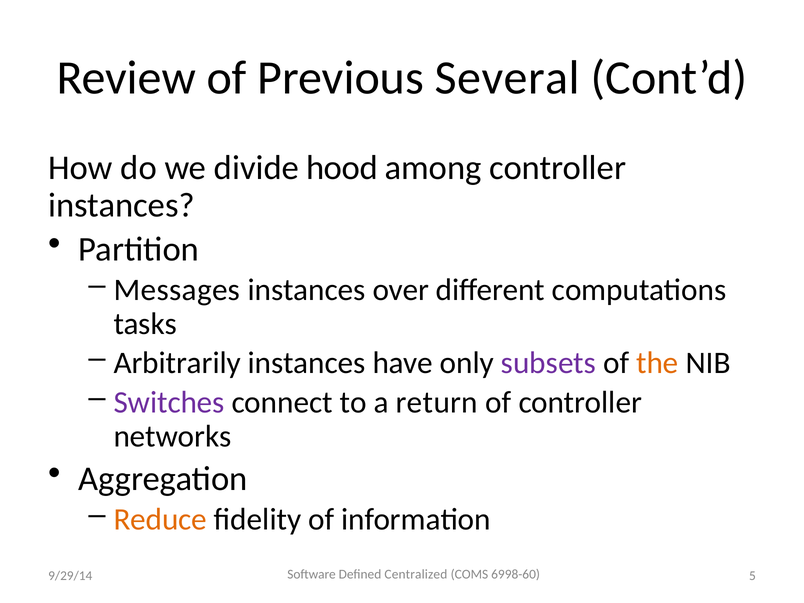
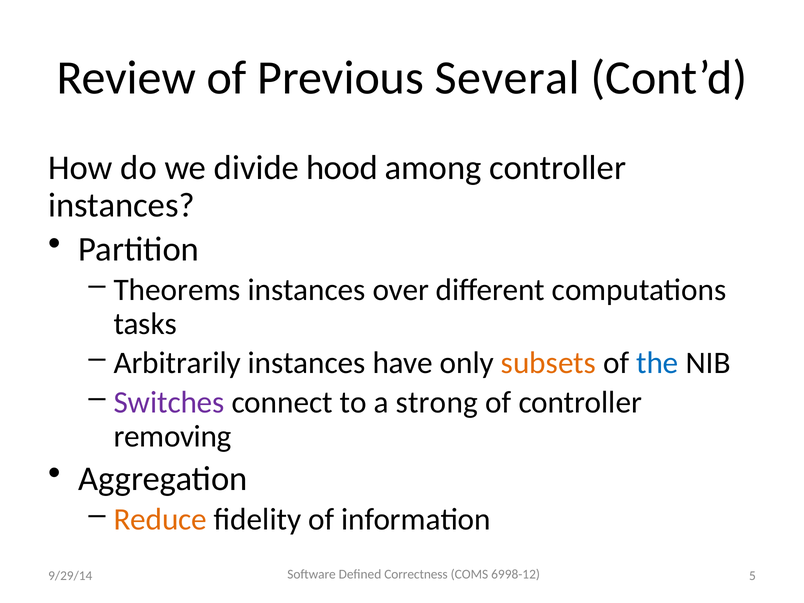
Messages: Messages -> Theorems (177, 290)
subsets colour: purple -> orange (549, 363)
the colour: orange -> blue (657, 363)
return: return -> strong (437, 403)
networks: networks -> removing (173, 436)
Centralized: Centralized -> Correctness (416, 574)
6998-60: 6998-60 -> 6998-12 (516, 574)
